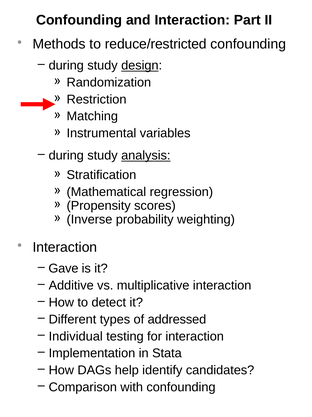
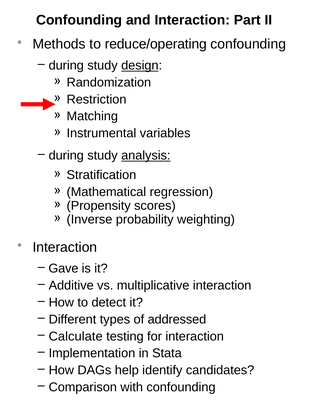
reduce/restricted: reduce/restricted -> reduce/operating (156, 44)
Individual: Individual -> Calculate (76, 336)
